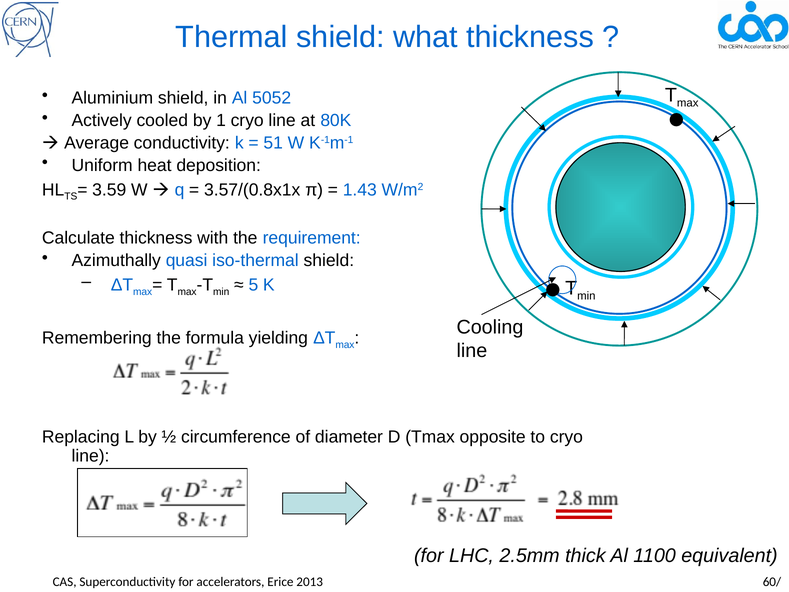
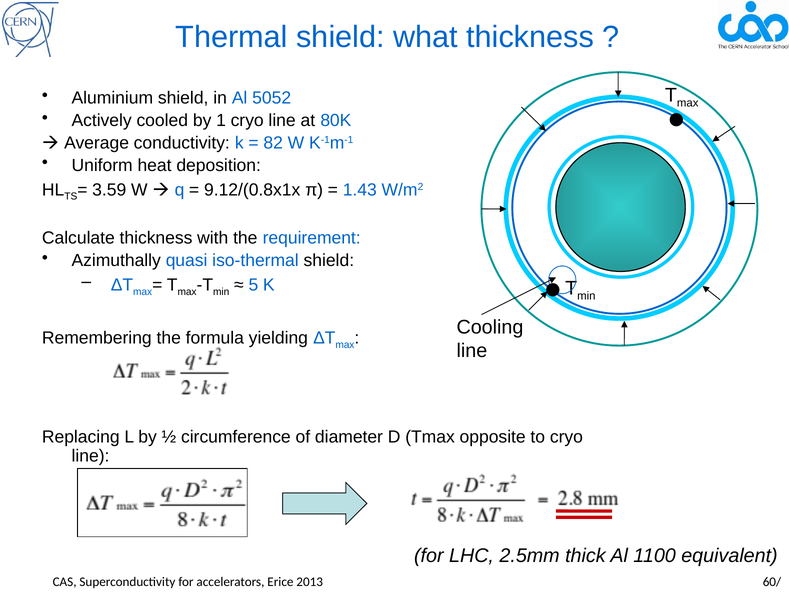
51: 51 -> 82 (273, 143)
3.57/(0.8x1x: 3.57/(0.8x1x -> 9.12/(0.8x1x (252, 190)
